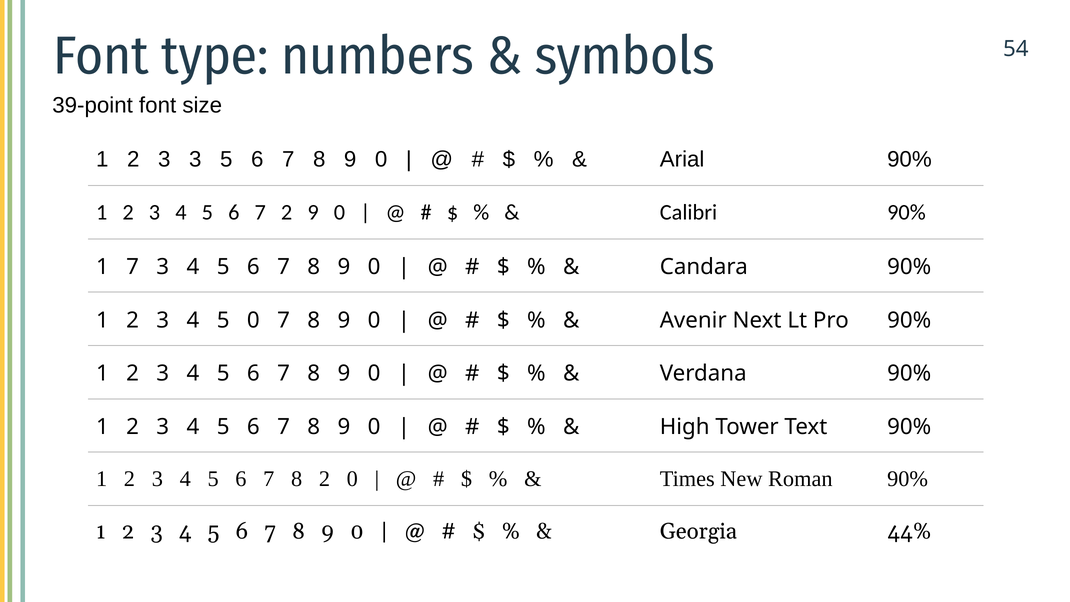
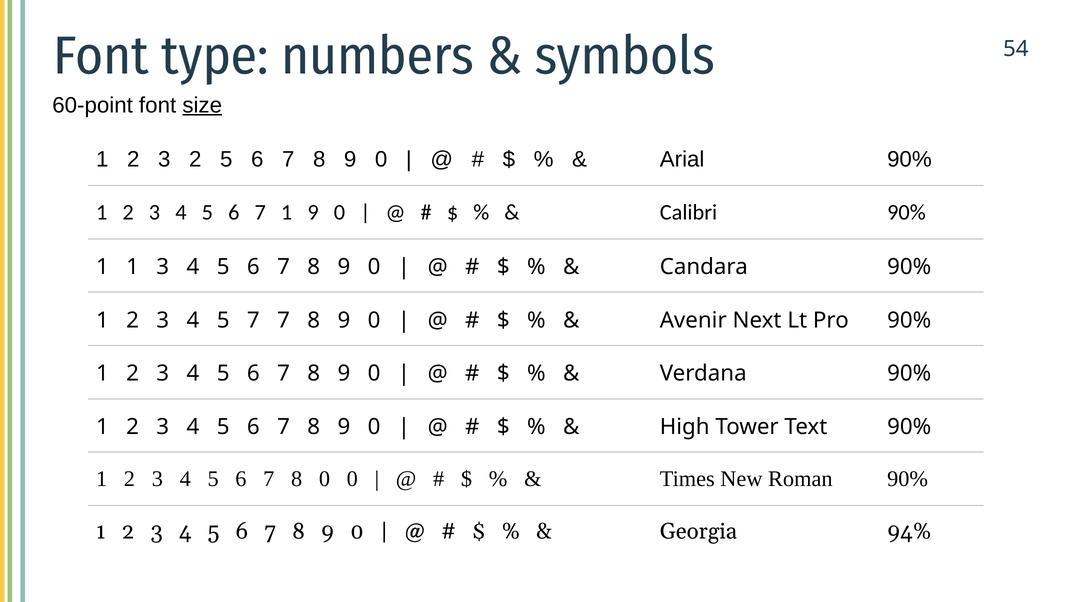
39-point: 39-point -> 60-point (93, 105)
size underline: none -> present (202, 105)
3 3: 3 -> 2 (195, 159)
7 2: 2 -> 1 (287, 212)
1 7: 7 -> 1 (133, 267)
5 0: 0 -> 7 (253, 320)
8 2: 2 -> 0 (325, 479)
44%: 44% -> 94% (909, 531)
